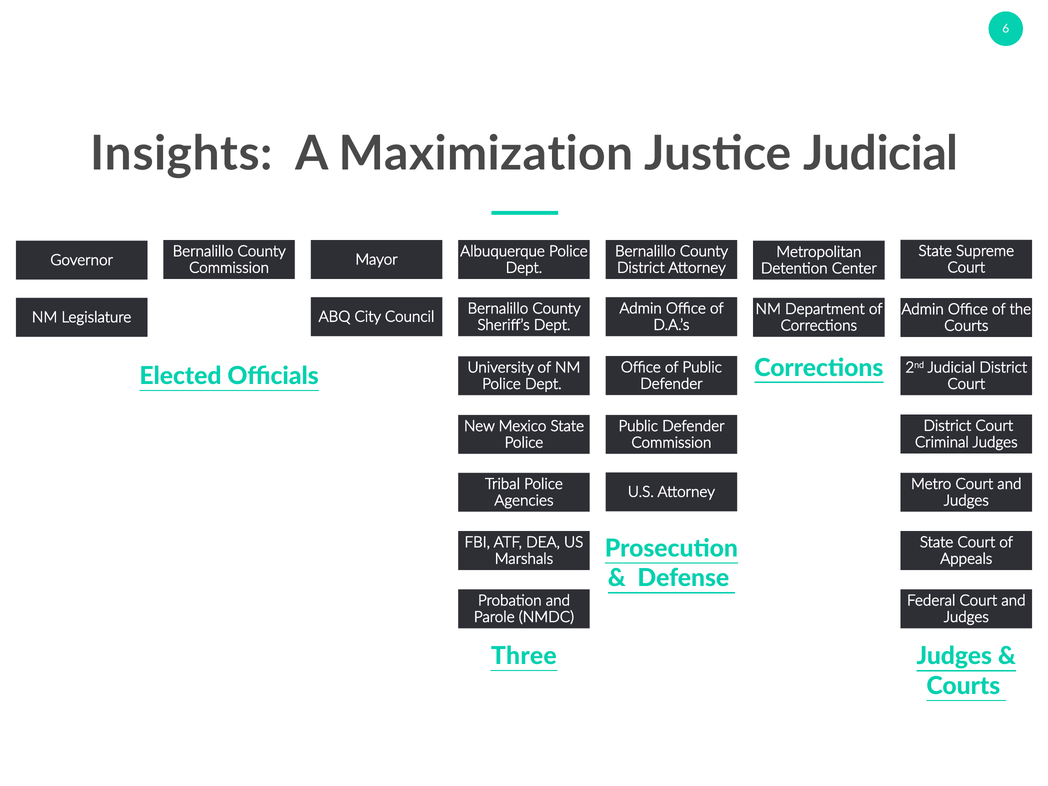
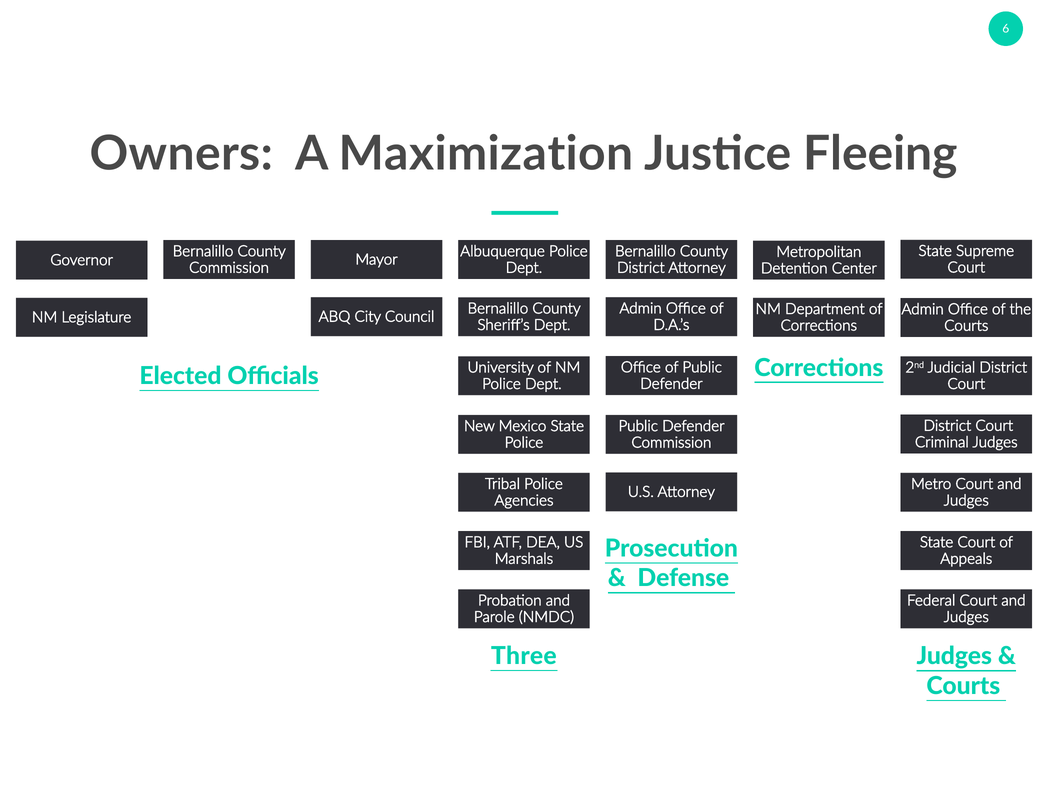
Insights: Insights -> Owners (181, 154)
Justice Judicial: Judicial -> Fleeing (881, 154)
